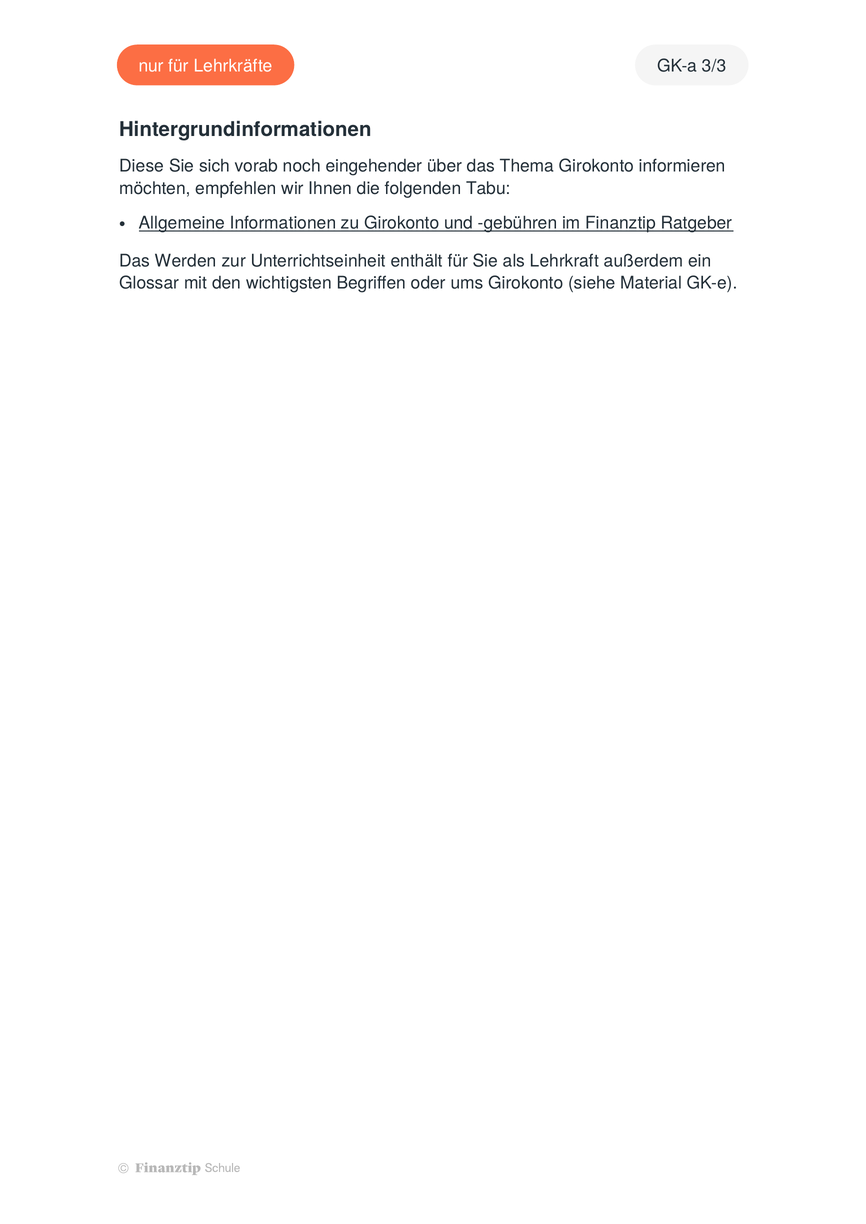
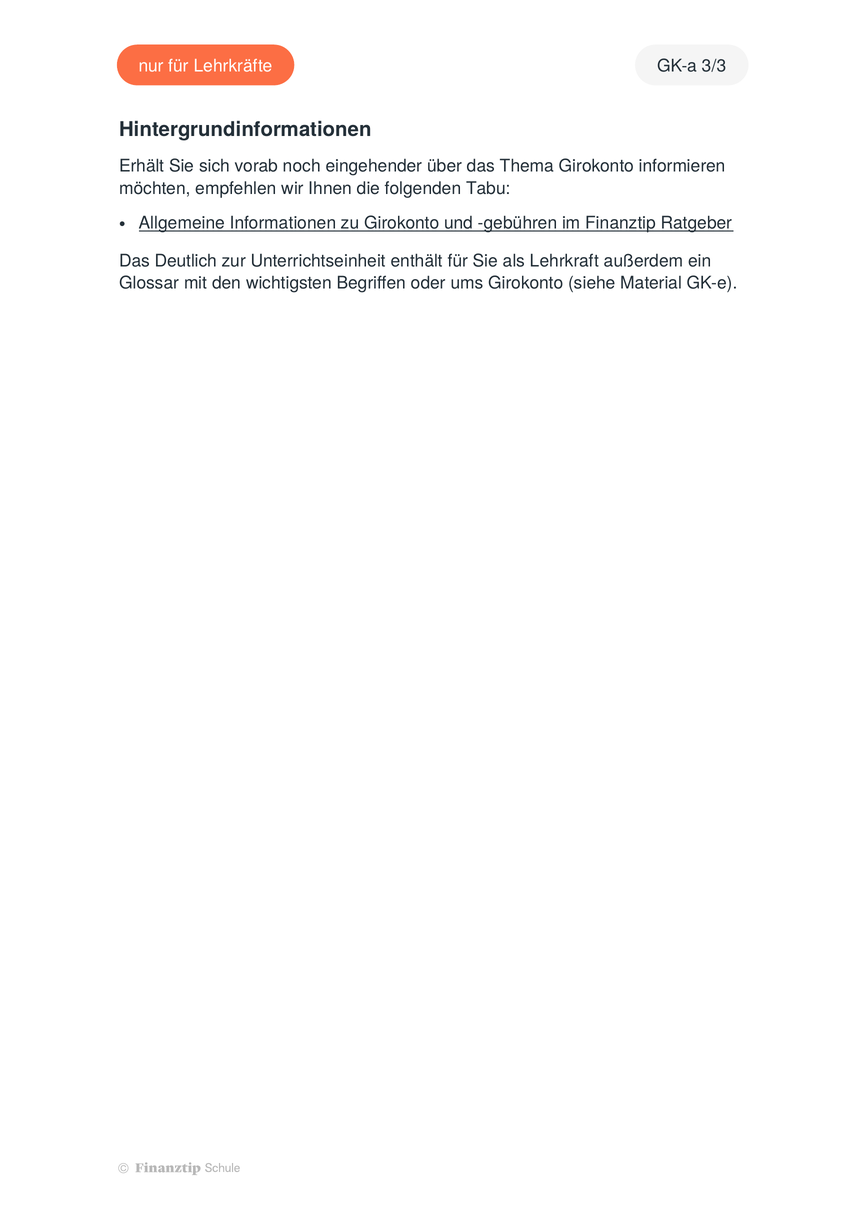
Diese: Diese -> Erhält (142, 166)
Werden: Werden -> Deutlich (186, 261)
